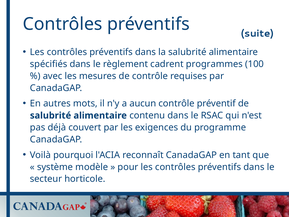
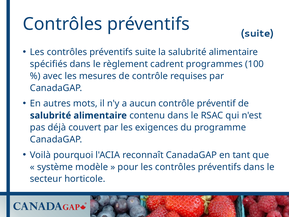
dans: dans -> suite (146, 52)
